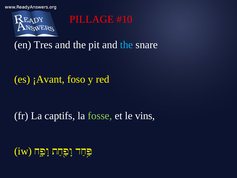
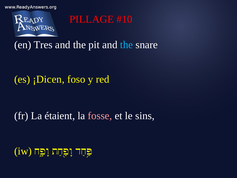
¡Avant: ¡Avant -> ¡Dicen (49, 79)
captifs: captifs -> étaient (60, 116)
fosse colour: light green -> pink (100, 116)
vins: vins -> sins (145, 116)
